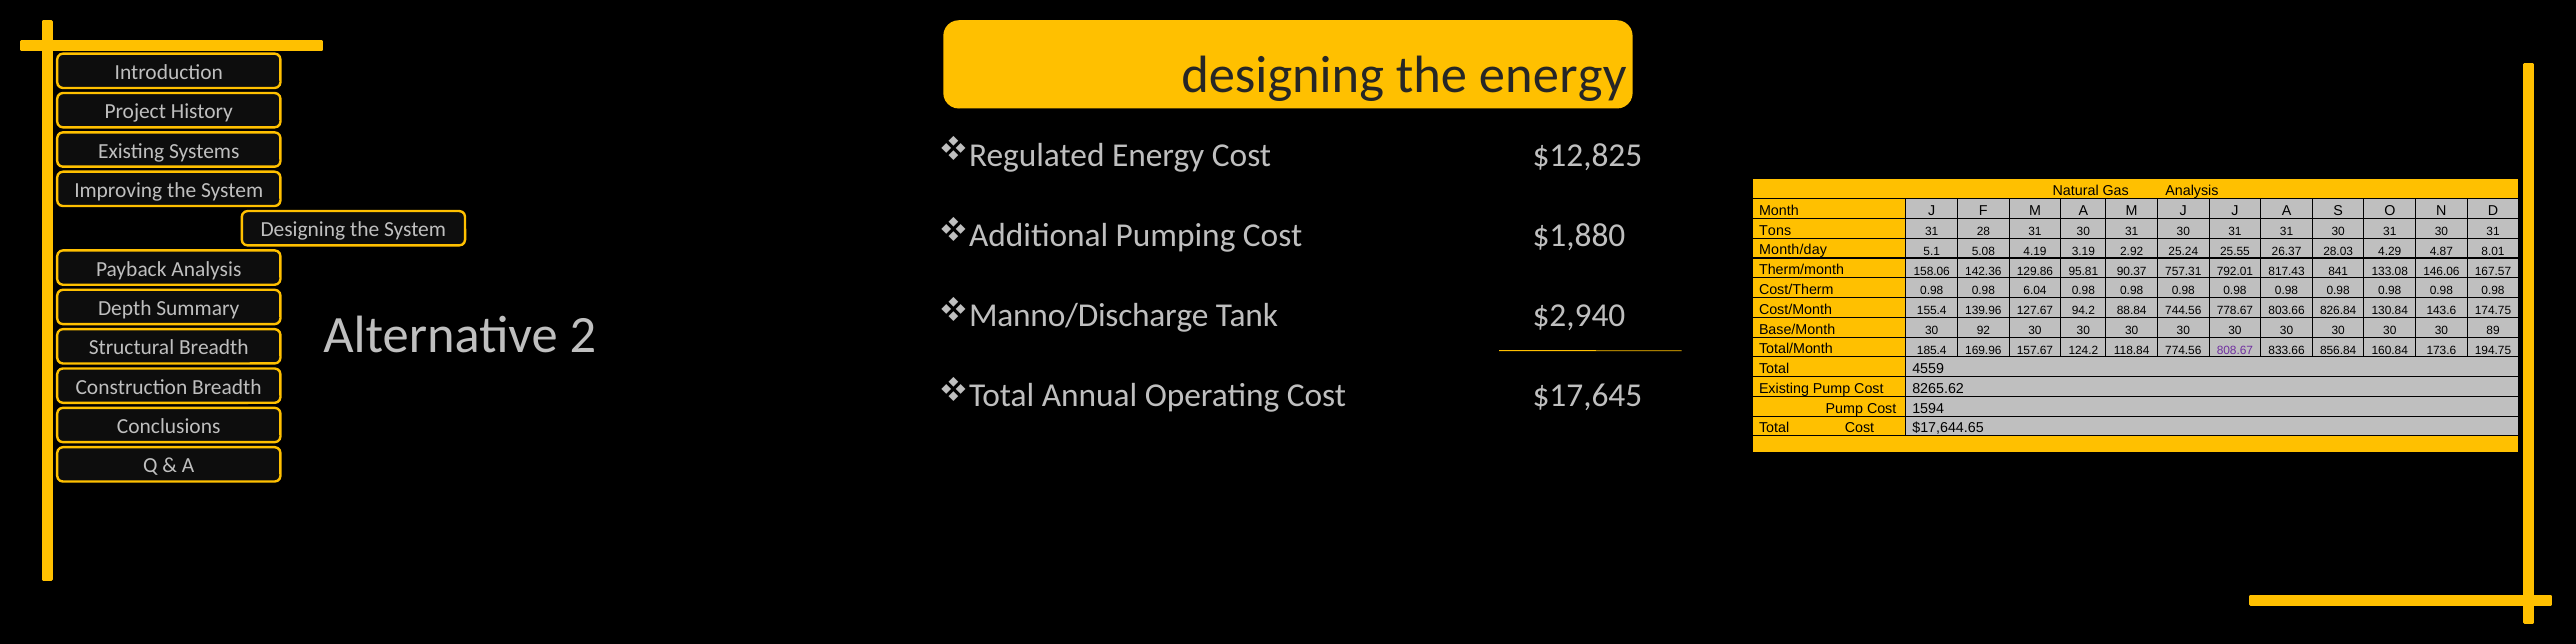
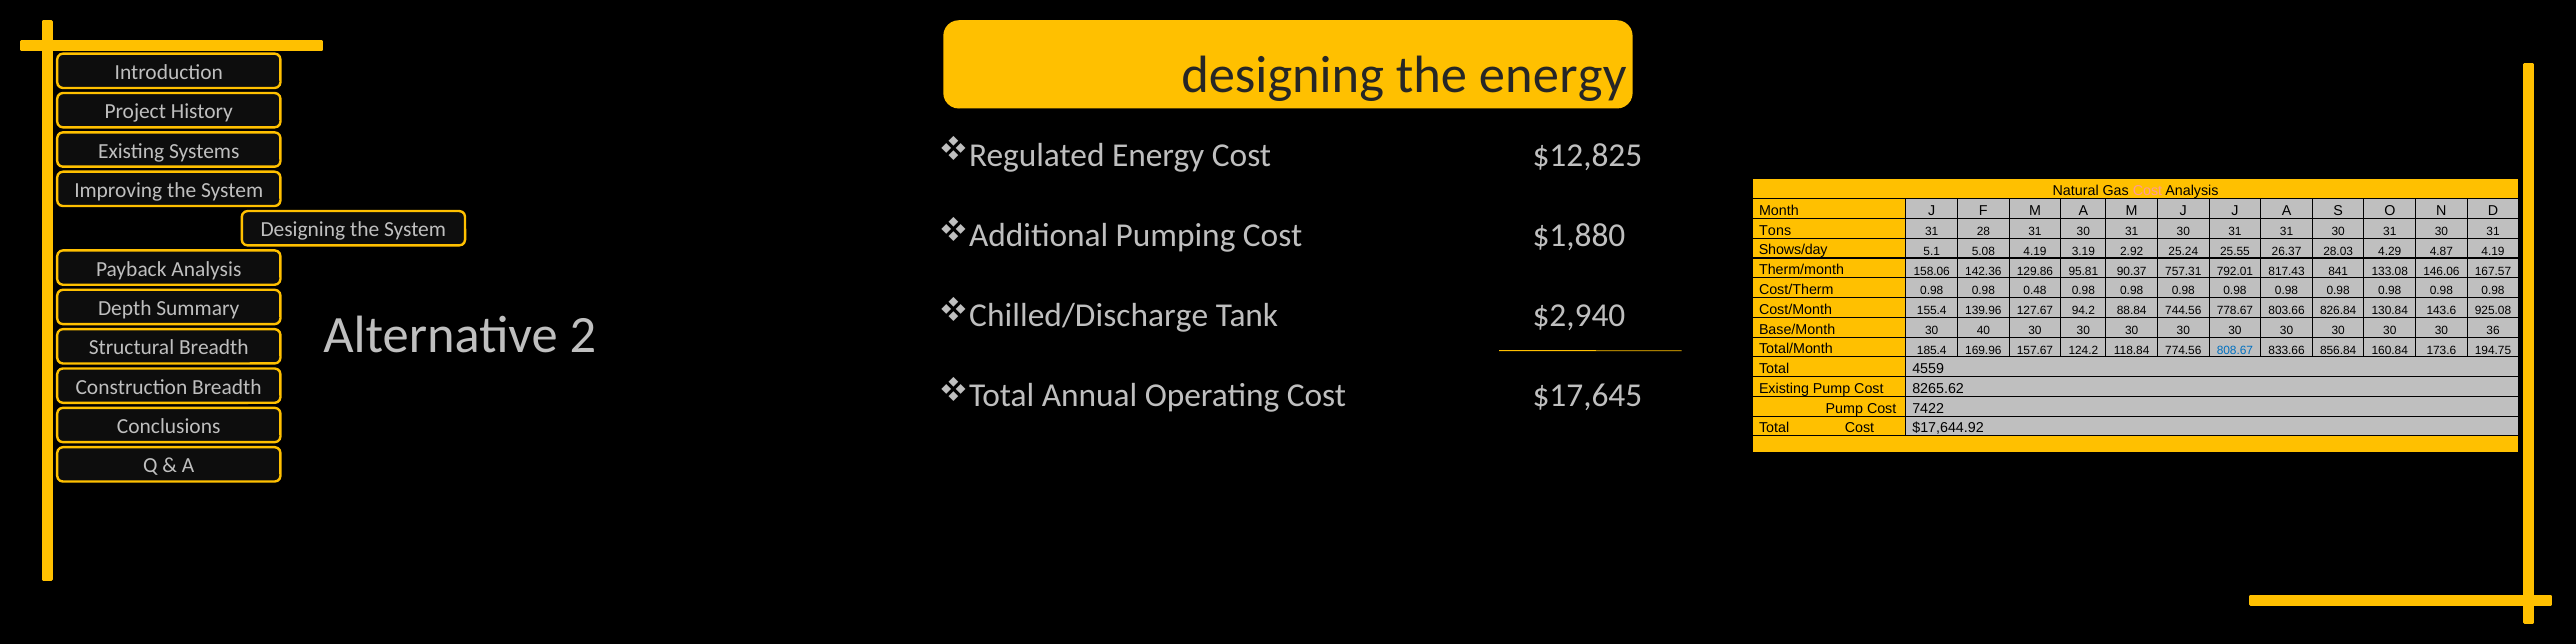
Cost colour: yellow -> pink (2147, 191)
Month/day: Month/day -> Shows/day (1793, 250)
4.87 8.01: 8.01 -> 4.19 (2493, 251)
6.04: 6.04 -> 0.48 (2035, 291)
Manno/Discharge: Manno/Discharge -> Chilled/Discharge (1089, 316)
174.75: 174.75 -> 925.08 (2493, 311)
92: 92 -> 40 (1983, 331)
89: 89 -> 36 (2493, 331)
808.67 colour: purple -> blue (2235, 350)
1594: 1594 -> 7422 (1928, 408)
$17,644.65: $17,644.65 -> $17,644.92 (1948, 428)
